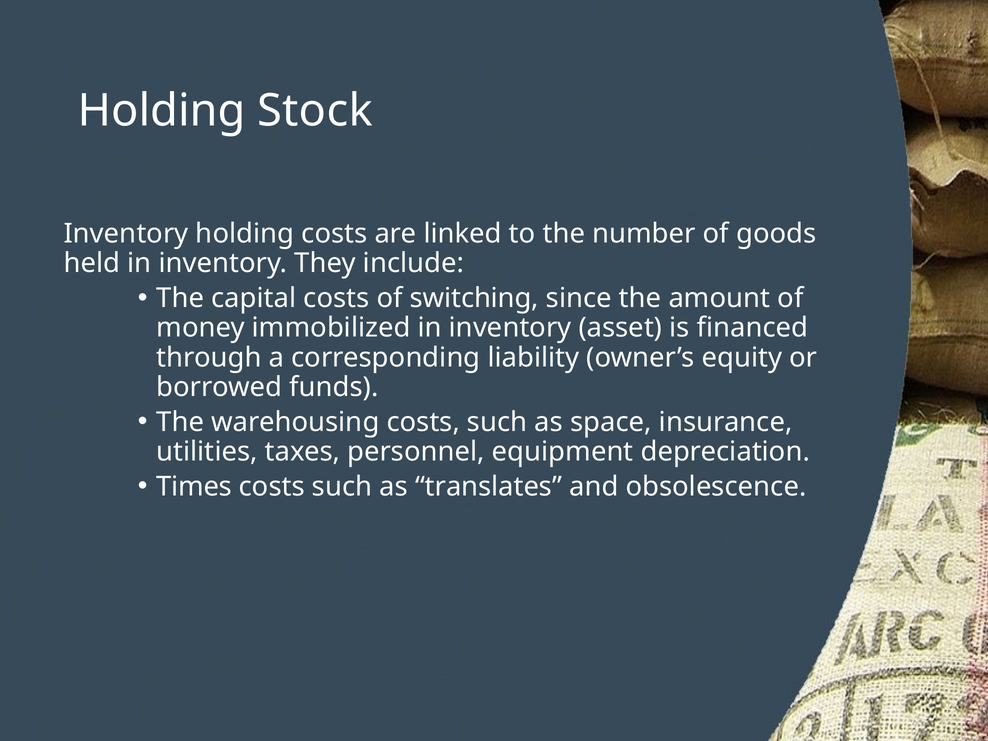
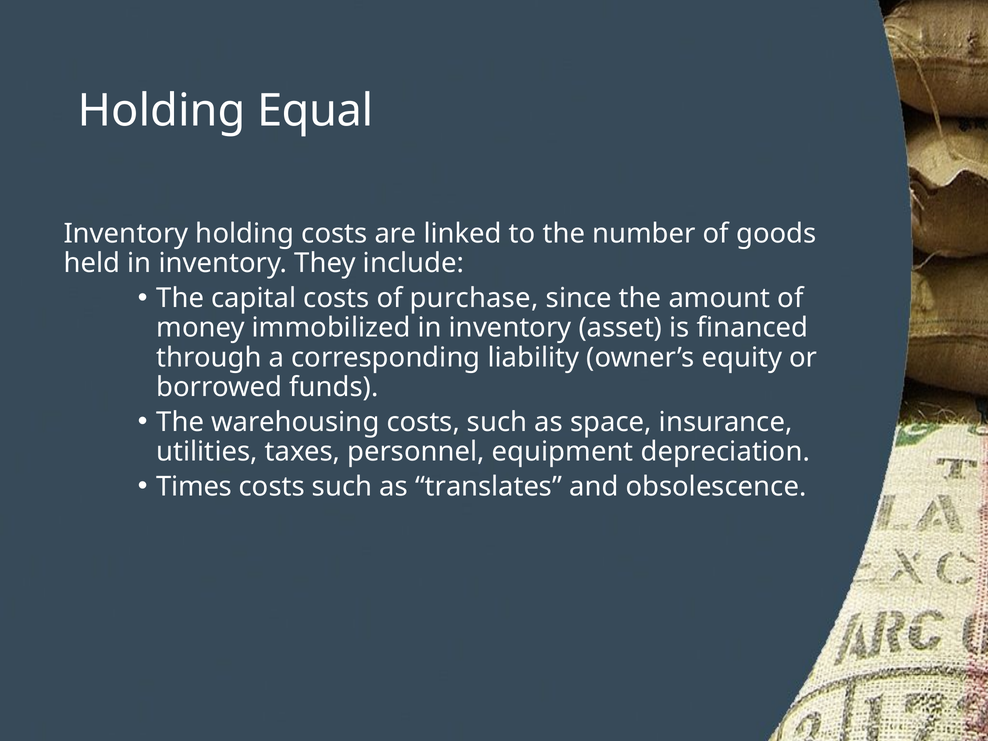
Stock: Stock -> Equal (315, 111)
switching: switching -> purchase (474, 298)
